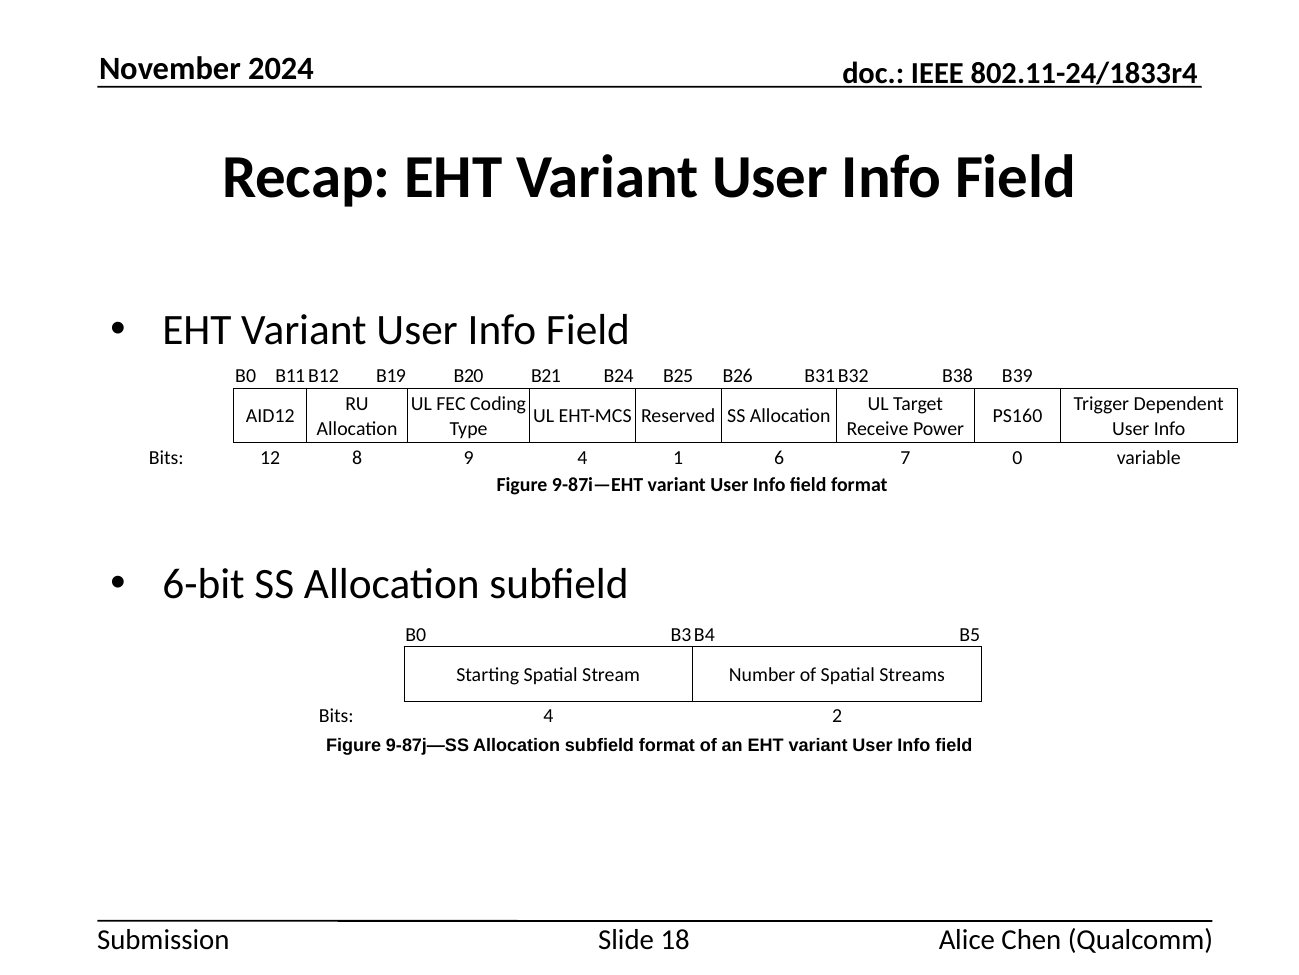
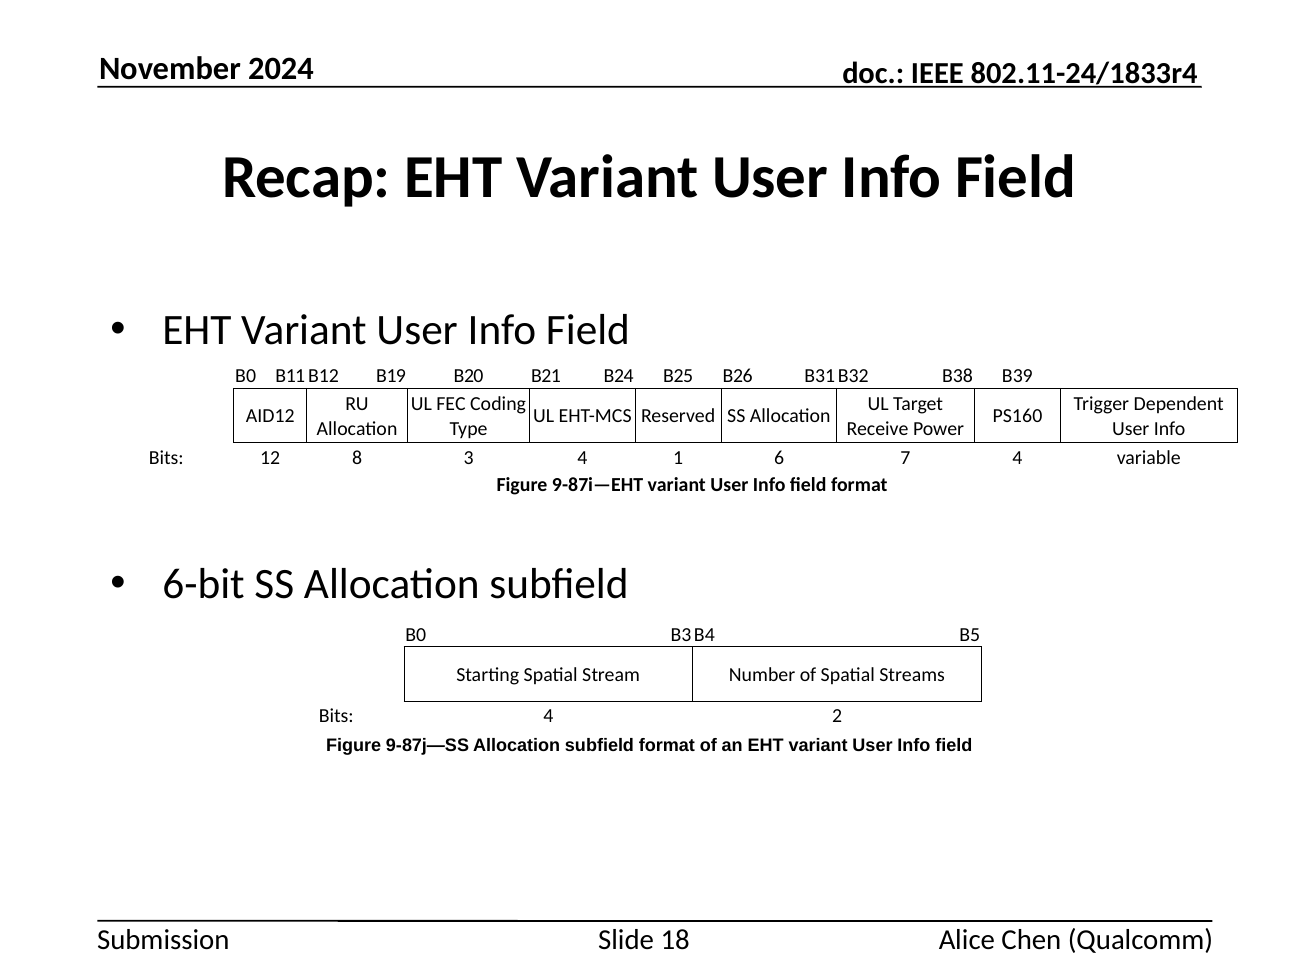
9: 9 -> 3 (469, 457)
7 0: 0 -> 4 (1017, 457)
